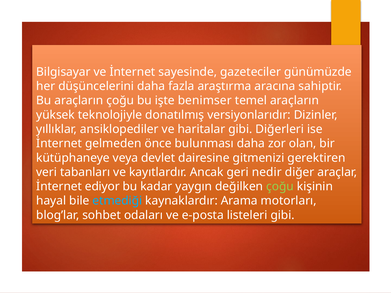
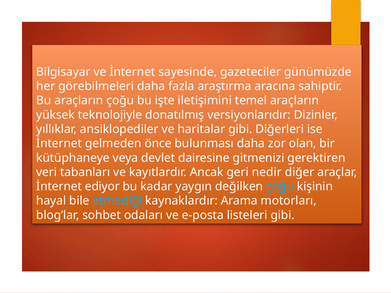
düşüncelerini: düşüncelerini -> görebilmeleri (96, 86)
benimser: benimser -> iletişimini (205, 101)
çoğu colour: light green -> light blue (280, 187)
